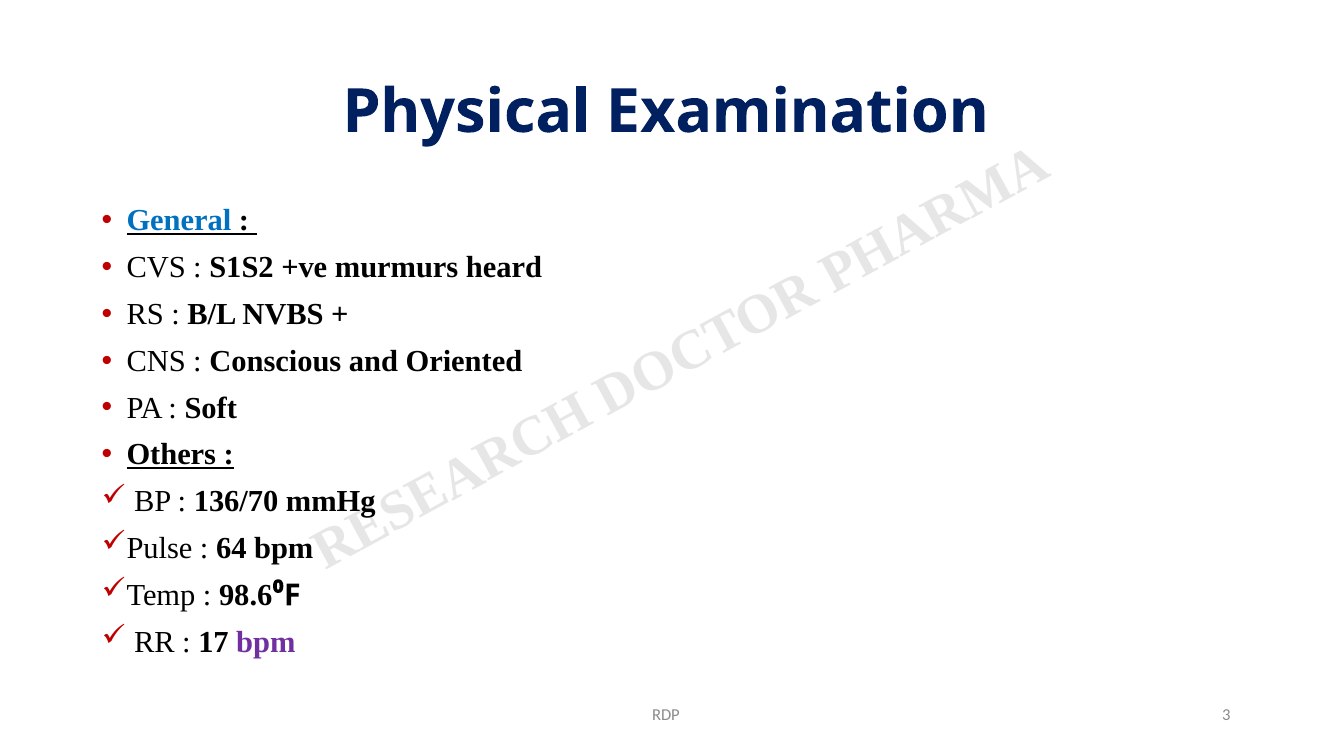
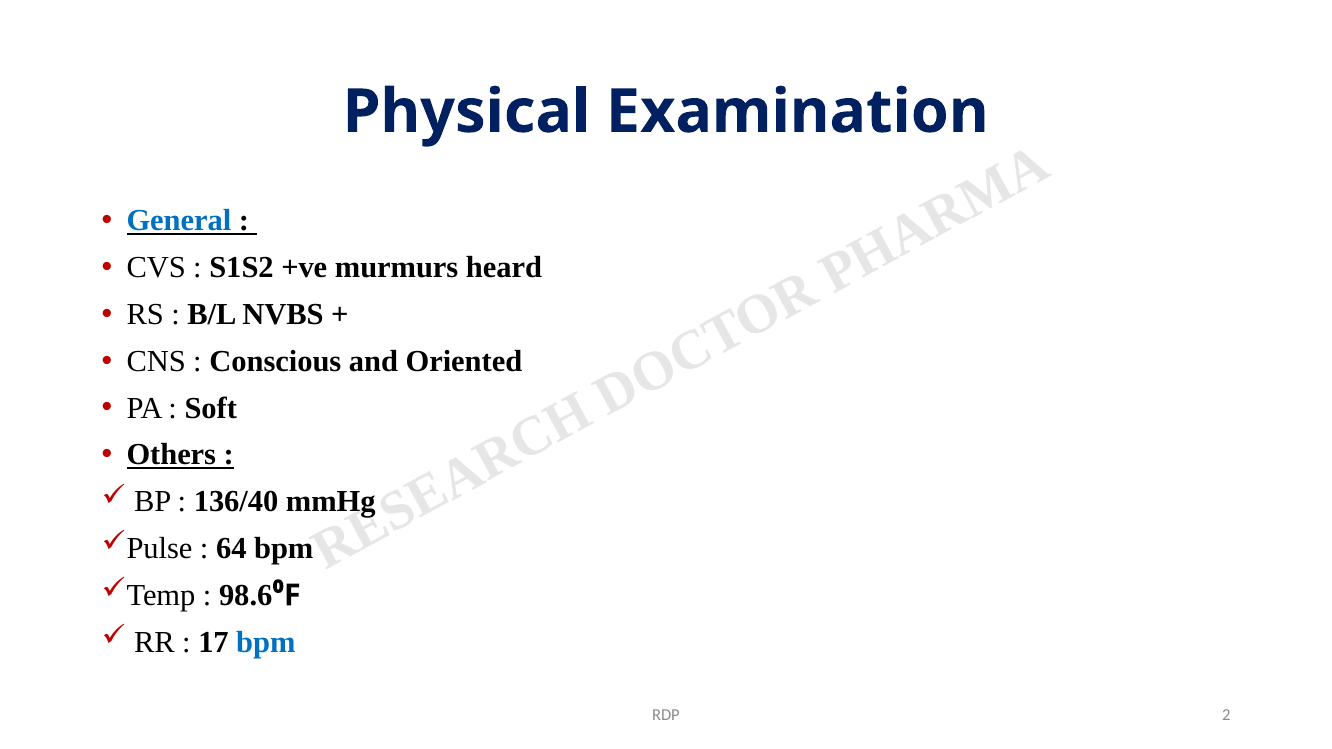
136/70: 136/70 -> 136/40 (236, 502)
bpm colour: purple -> blue (266, 642)
3: 3 -> 2 (1226, 715)
